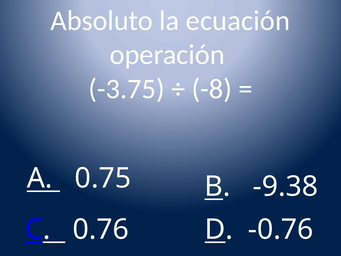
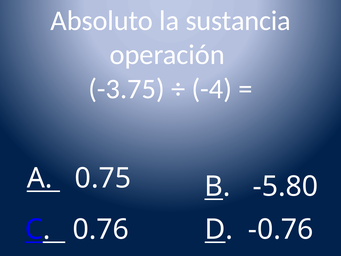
ecuación: ecuación -> sustancia (238, 21)
-8: -8 -> -4 (212, 89)
-9.38: -9.38 -> -5.80 (285, 186)
